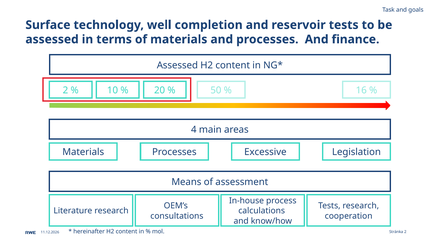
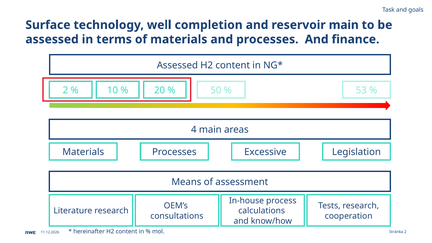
reservoir tests: tests -> main (344, 25)
16: 16 -> 53 (361, 90)
